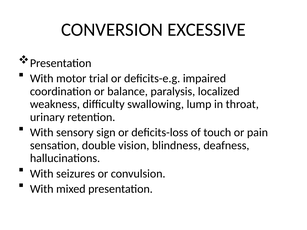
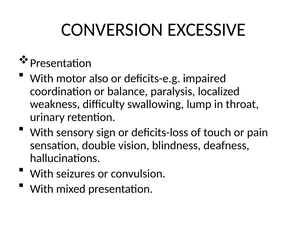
trial: trial -> also (99, 79)
